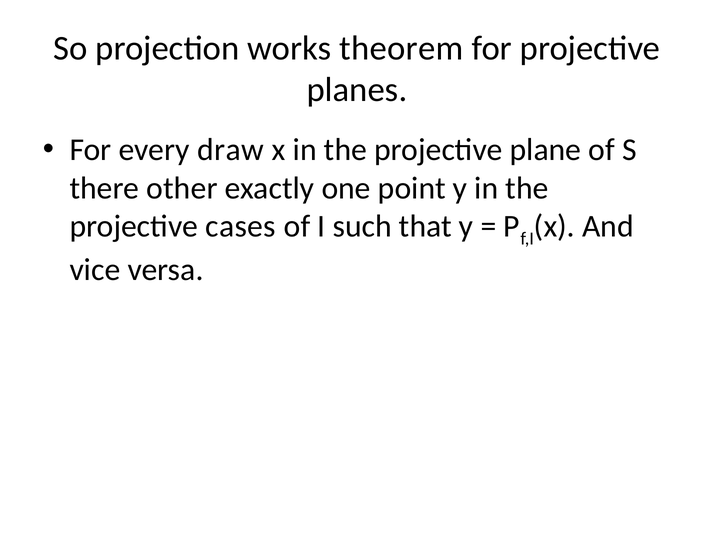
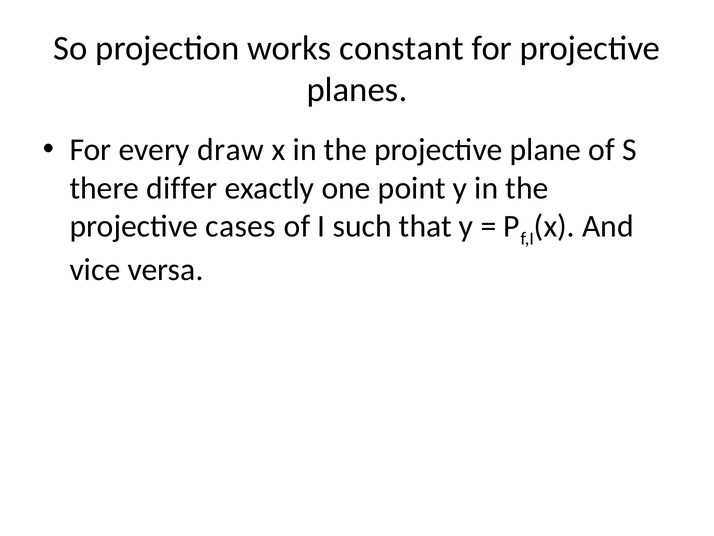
theorem: theorem -> constant (401, 48)
other: other -> differ (182, 188)
